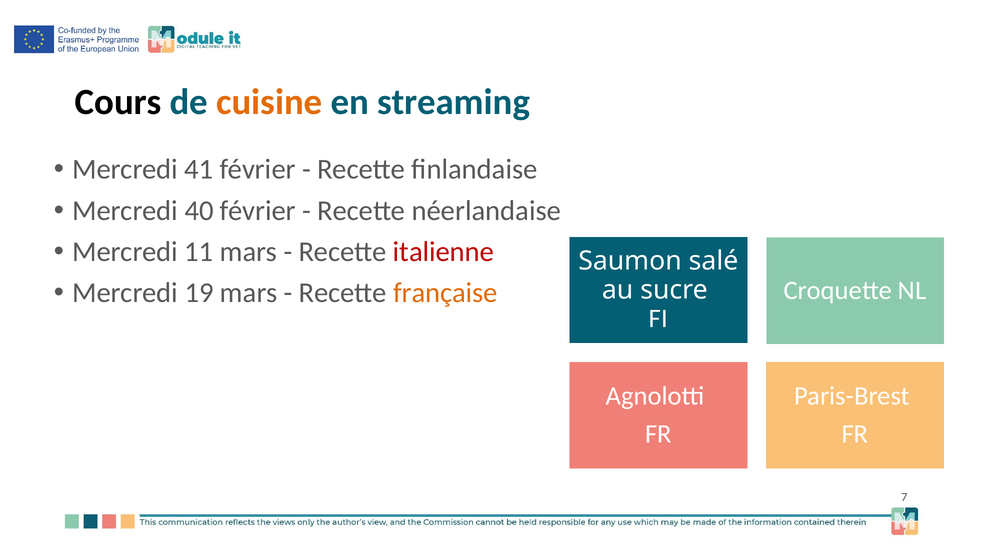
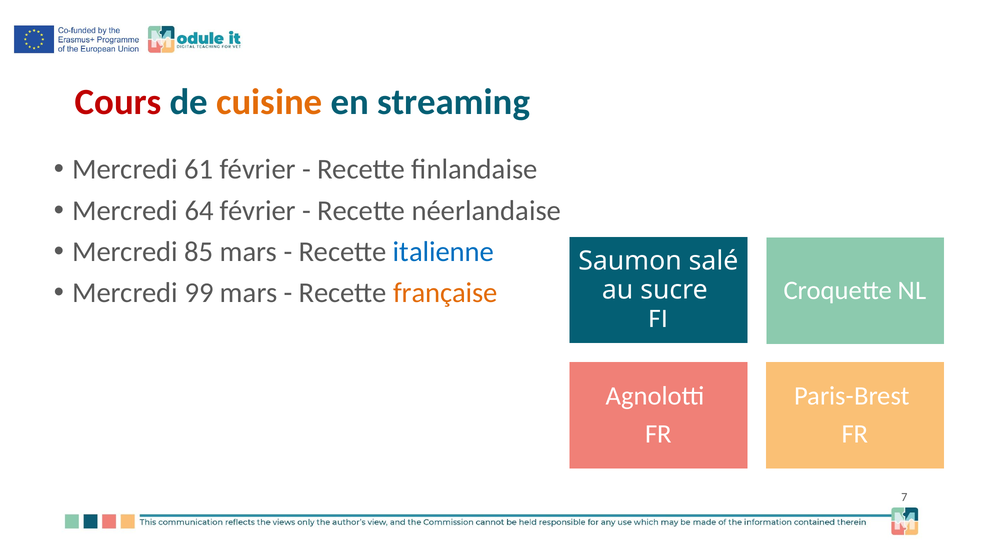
Cours colour: black -> red (118, 102)
41: 41 -> 61 (199, 169)
40: 40 -> 64 (199, 211)
11: 11 -> 85 (199, 252)
italienne colour: red -> blue (444, 252)
19: 19 -> 99 (199, 293)
